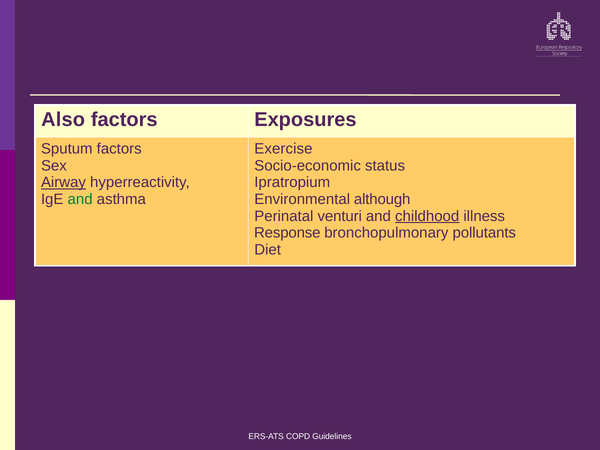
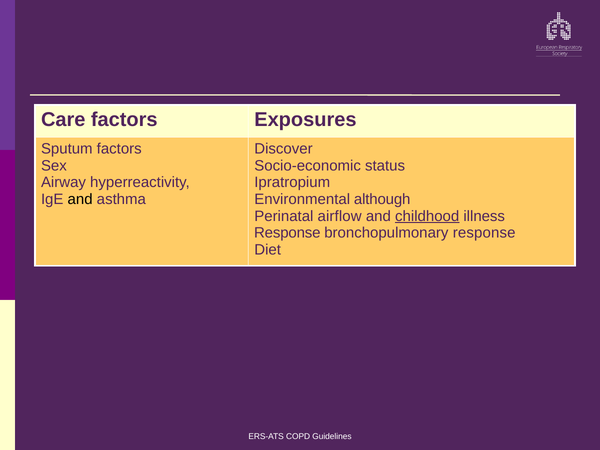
Also: Also -> Care (63, 119)
Exercise: Exercise -> Discover (283, 149)
Airway underline: present -> none (63, 183)
and colour: green -> black (80, 199)
venturi: venturi -> airflow (340, 216)
bronchopulmonary pollutants: pollutants -> response (484, 233)
